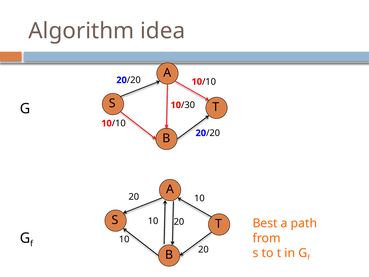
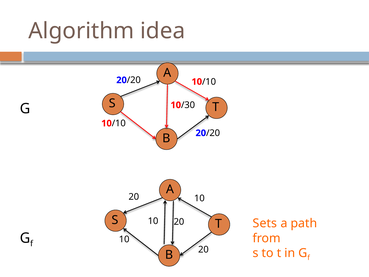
Best: Best -> Sets (265, 223)
